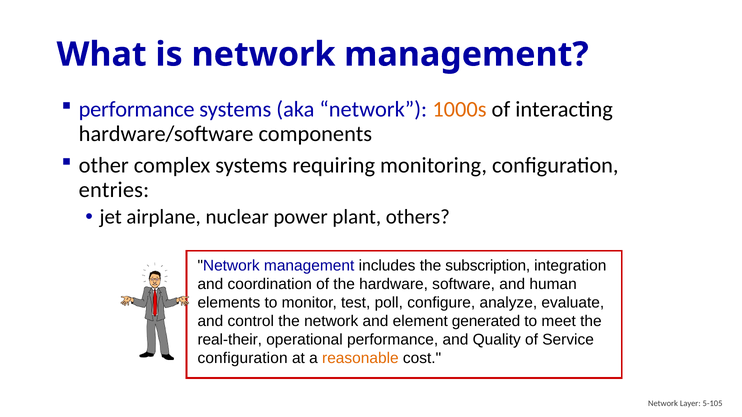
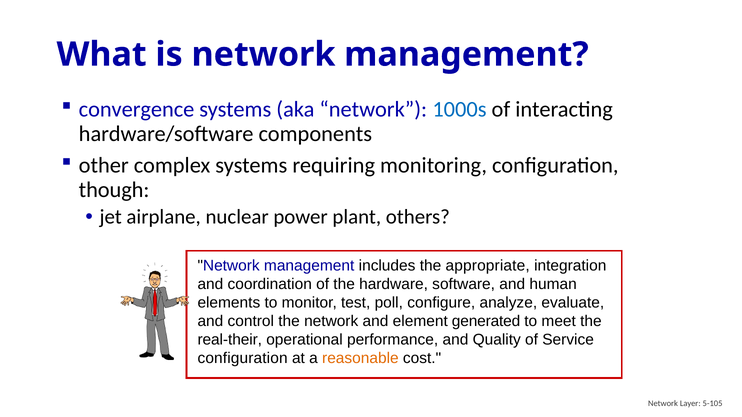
performance: performance -> convergence (137, 110)
1000s colour: orange -> blue (459, 110)
entries: entries -> though (114, 190)
subscription: subscription -> appropriate (488, 266)
